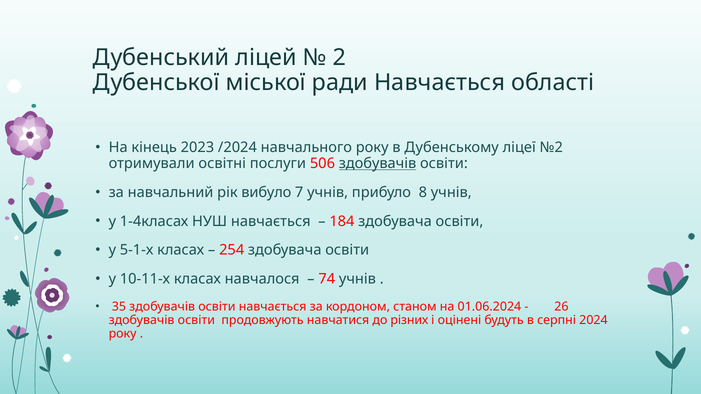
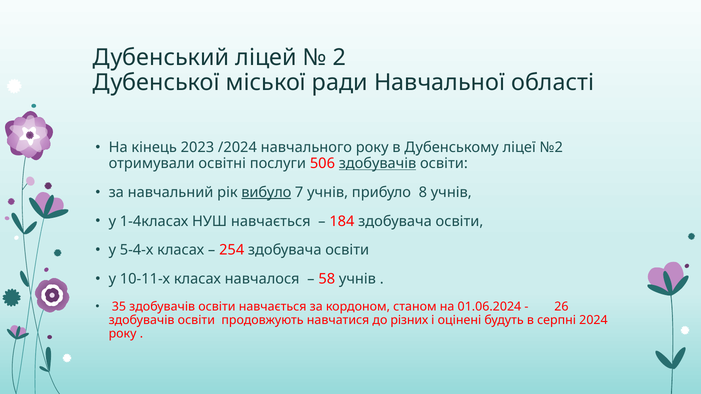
ради Навчається: Навчається -> Навчальної (440, 83)
вибуло underline: none -> present (266, 192)
5-1-х: 5-1-х -> 5-4-х (137, 250)
74: 74 -> 58 (327, 279)
